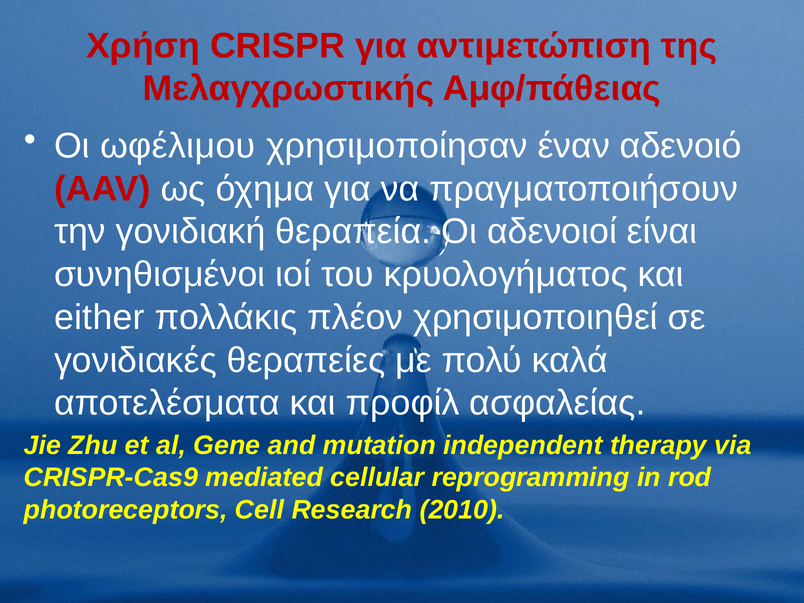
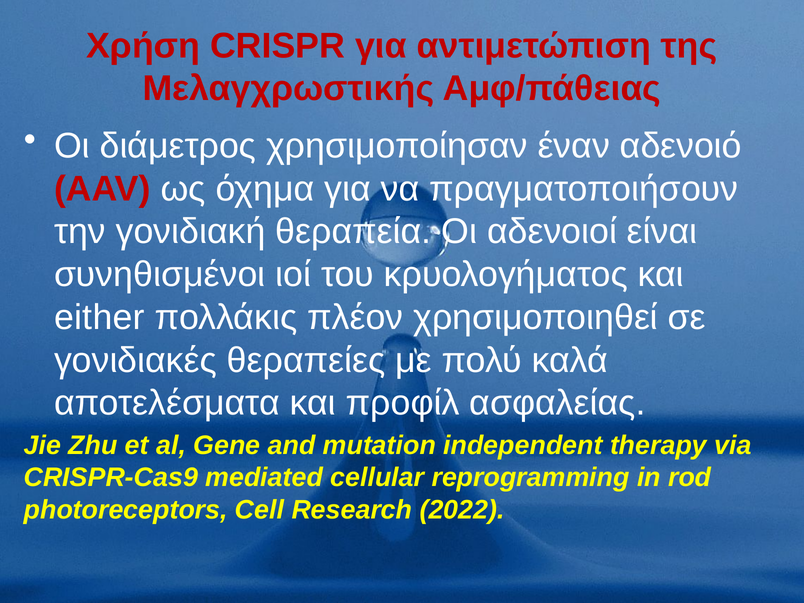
ωφέλιμου: ωφέλιμου -> διάμετρος (178, 146)
2010: 2010 -> 2022 (462, 510)
